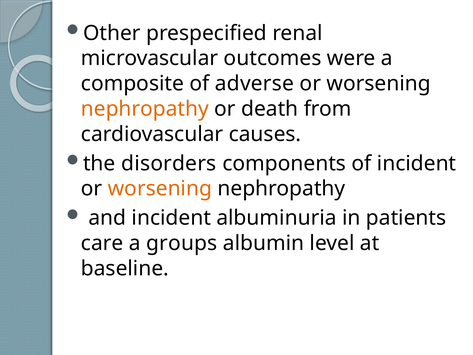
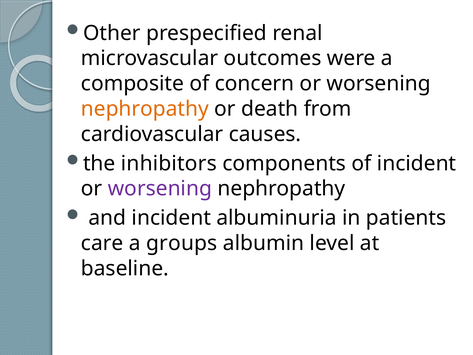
adverse: adverse -> concern (255, 84)
disorders: disorders -> inhibitors (169, 163)
worsening colour: orange -> purple (160, 189)
